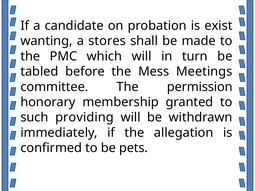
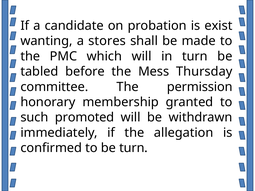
Meetings: Meetings -> Thursday (204, 72)
providing: providing -> promoted (85, 118)
be pets: pets -> turn (134, 148)
